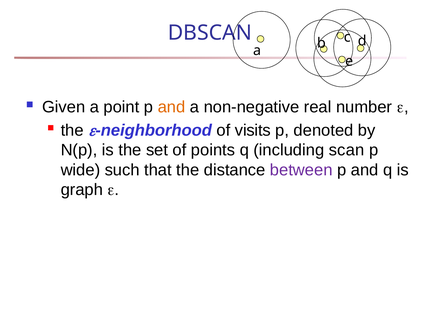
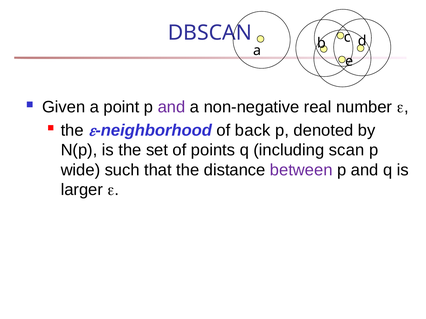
and colour: orange -> purple (172, 107)
visits: visits -> back (253, 130)
graph: graph -> larger (82, 190)
